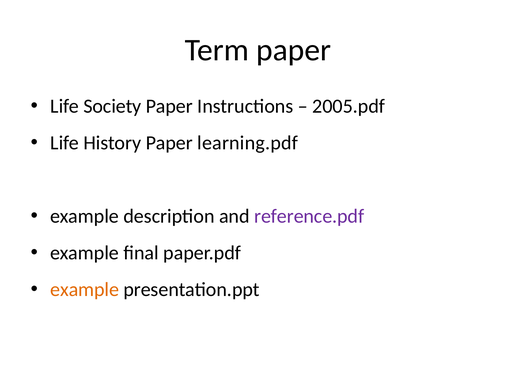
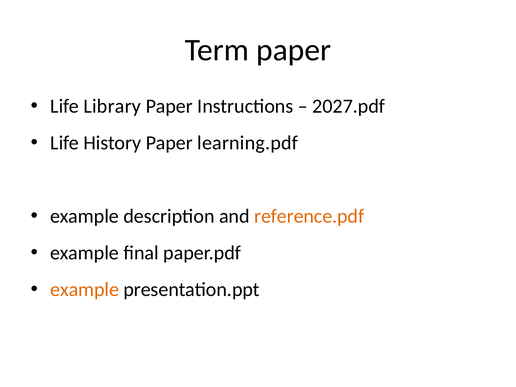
Society: Society -> Library (112, 106)
2005.pdf: 2005.pdf -> 2027.pdf (349, 106)
reference.pdf colour: purple -> orange (309, 216)
